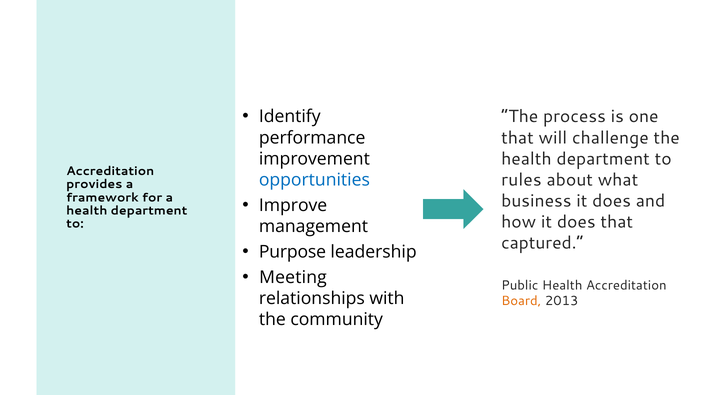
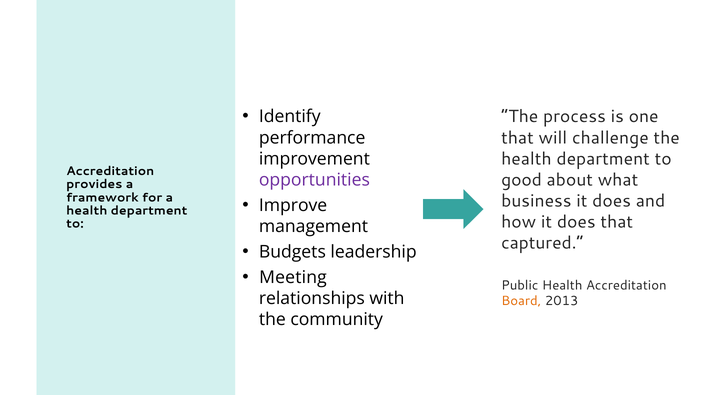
rules: rules -> good (522, 180)
opportunities colour: blue -> purple (314, 180)
Purpose: Purpose -> Budgets (292, 252)
